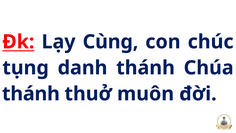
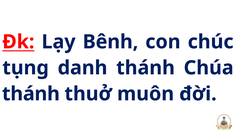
Cùng: Cùng -> Bênh (110, 42)
